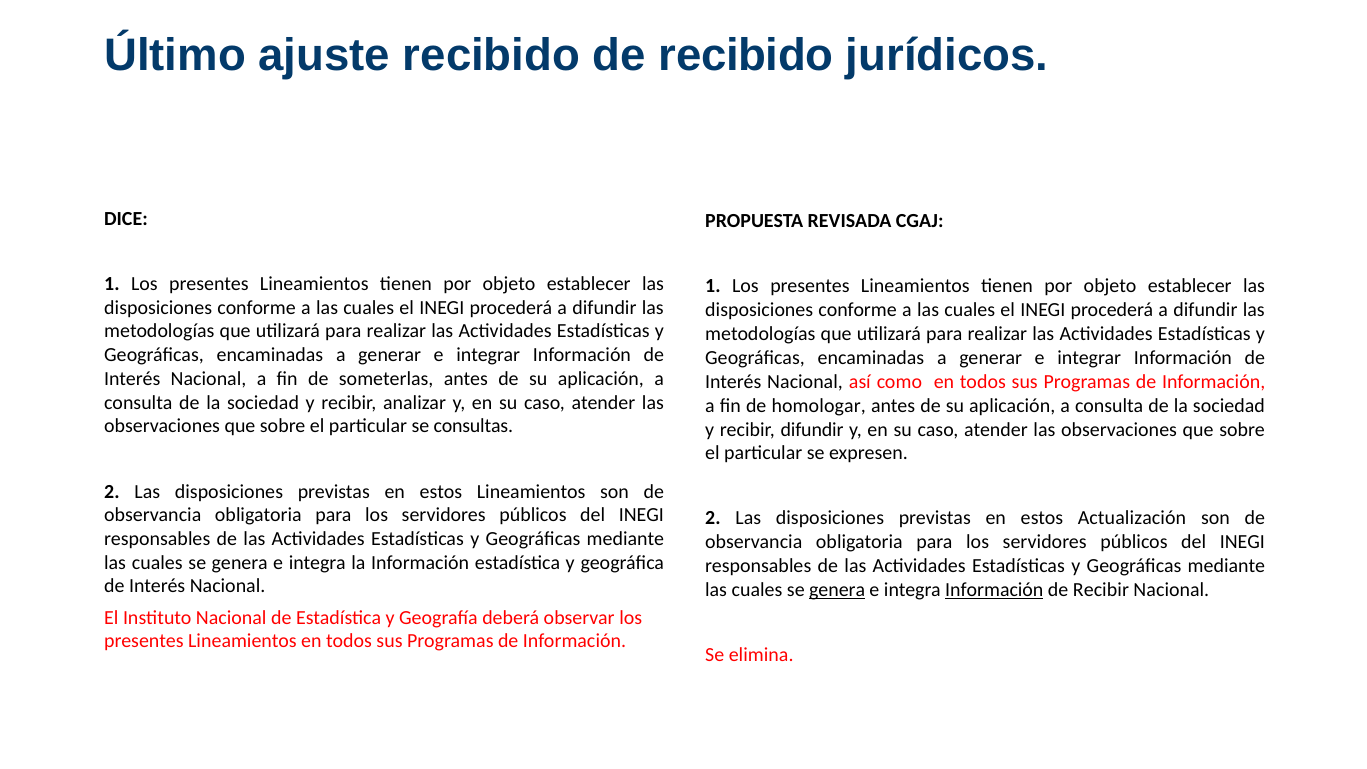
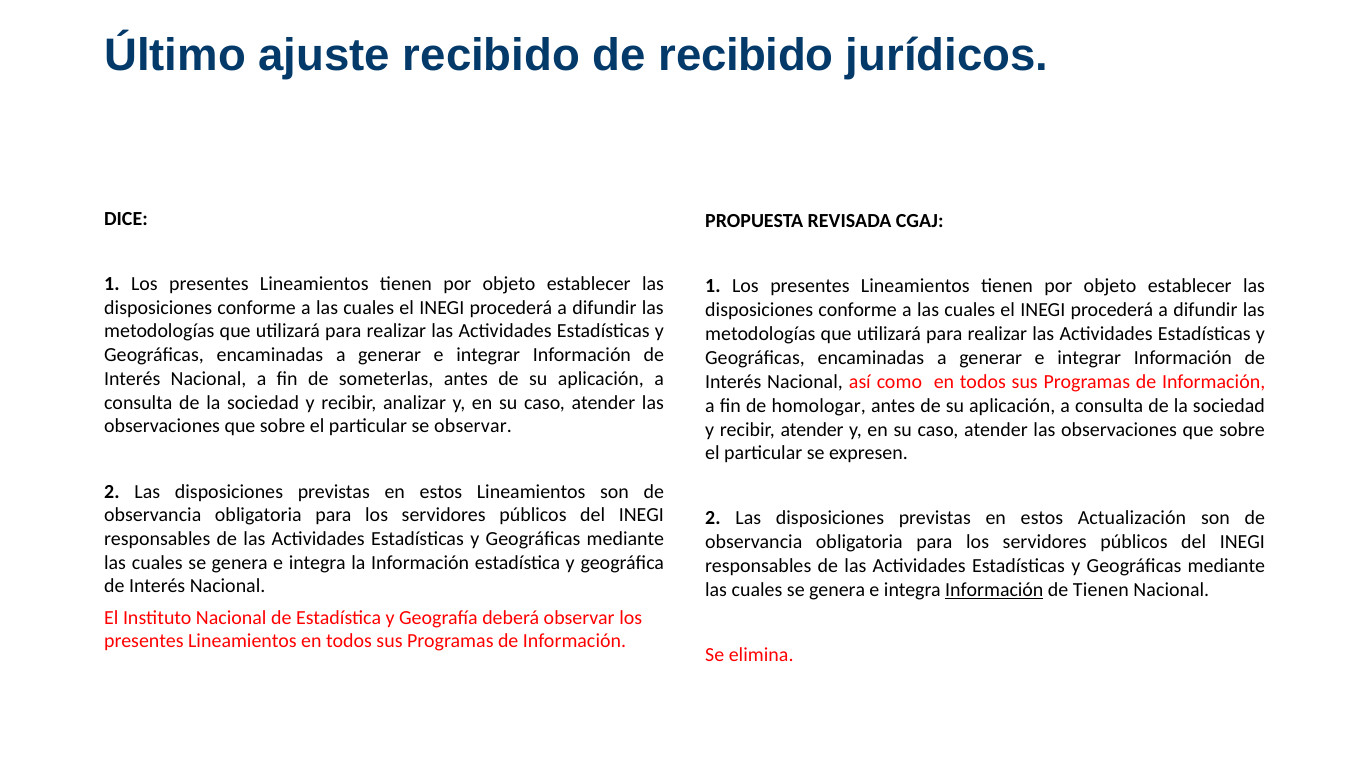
se consultas: consultas -> observar (473, 426)
recibir difundir: difundir -> atender (812, 429)
genera underline: present -> none (837, 590)
de Recibir: Recibir -> Tienen (1101, 590)
